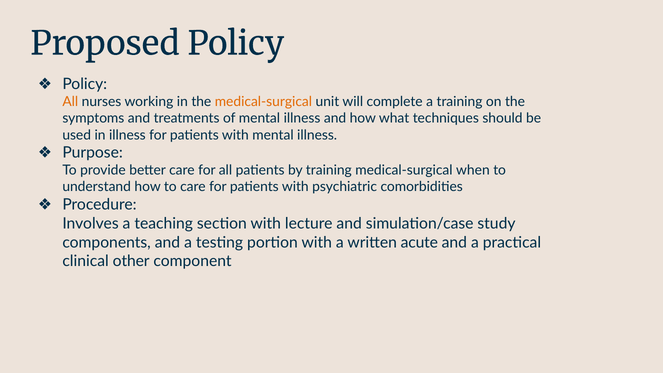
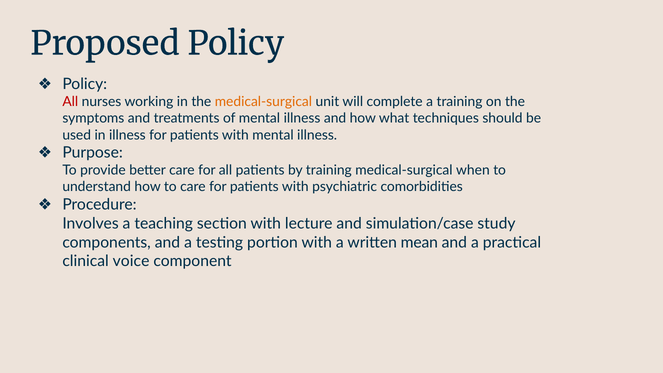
All colour: orange -> red (70, 102)
acute: acute -> mean (419, 242)
other: other -> voice (131, 261)
